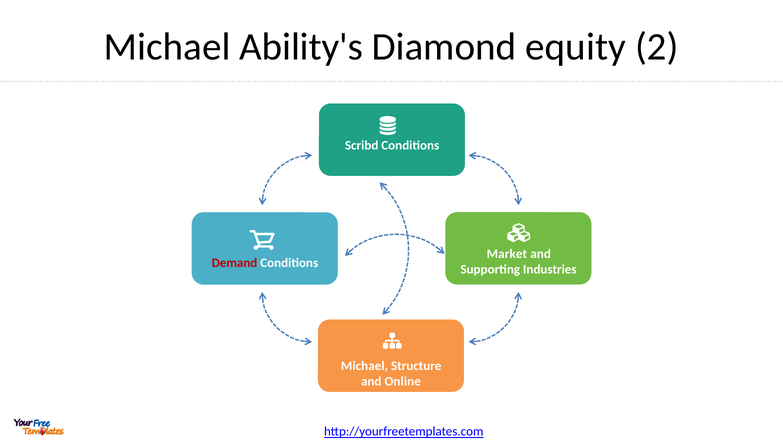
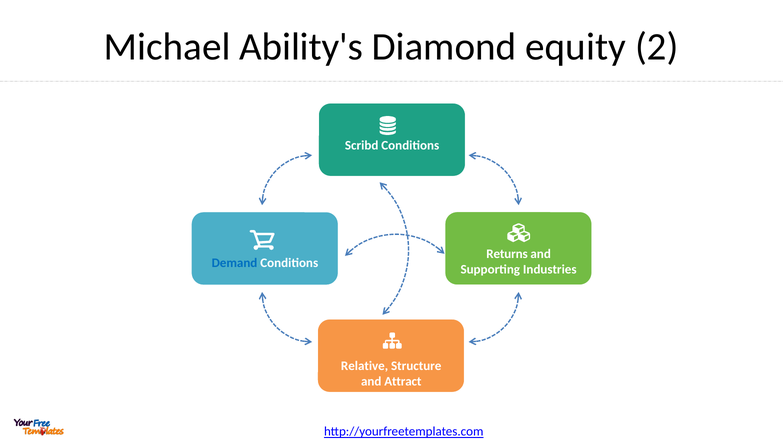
Market: Market -> Returns (507, 254)
Demand colour: red -> blue (235, 263)
Michael: Michael -> Relative (365, 366)
Online: Online -> Attract (403, 382)
